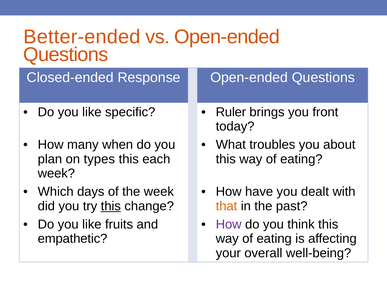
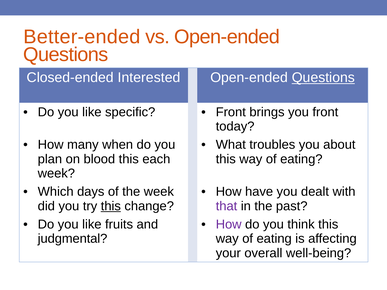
Response: Response -> Interested (149, 78)
Questions underline: none -> present (323, 78)
Ruler: Ruler -> Front (231, 112)
types: types -> blood (99, 159)
that colour: orange -> purple (227, 206)
empathetic: empathetic -> judgmental (73, 239)
